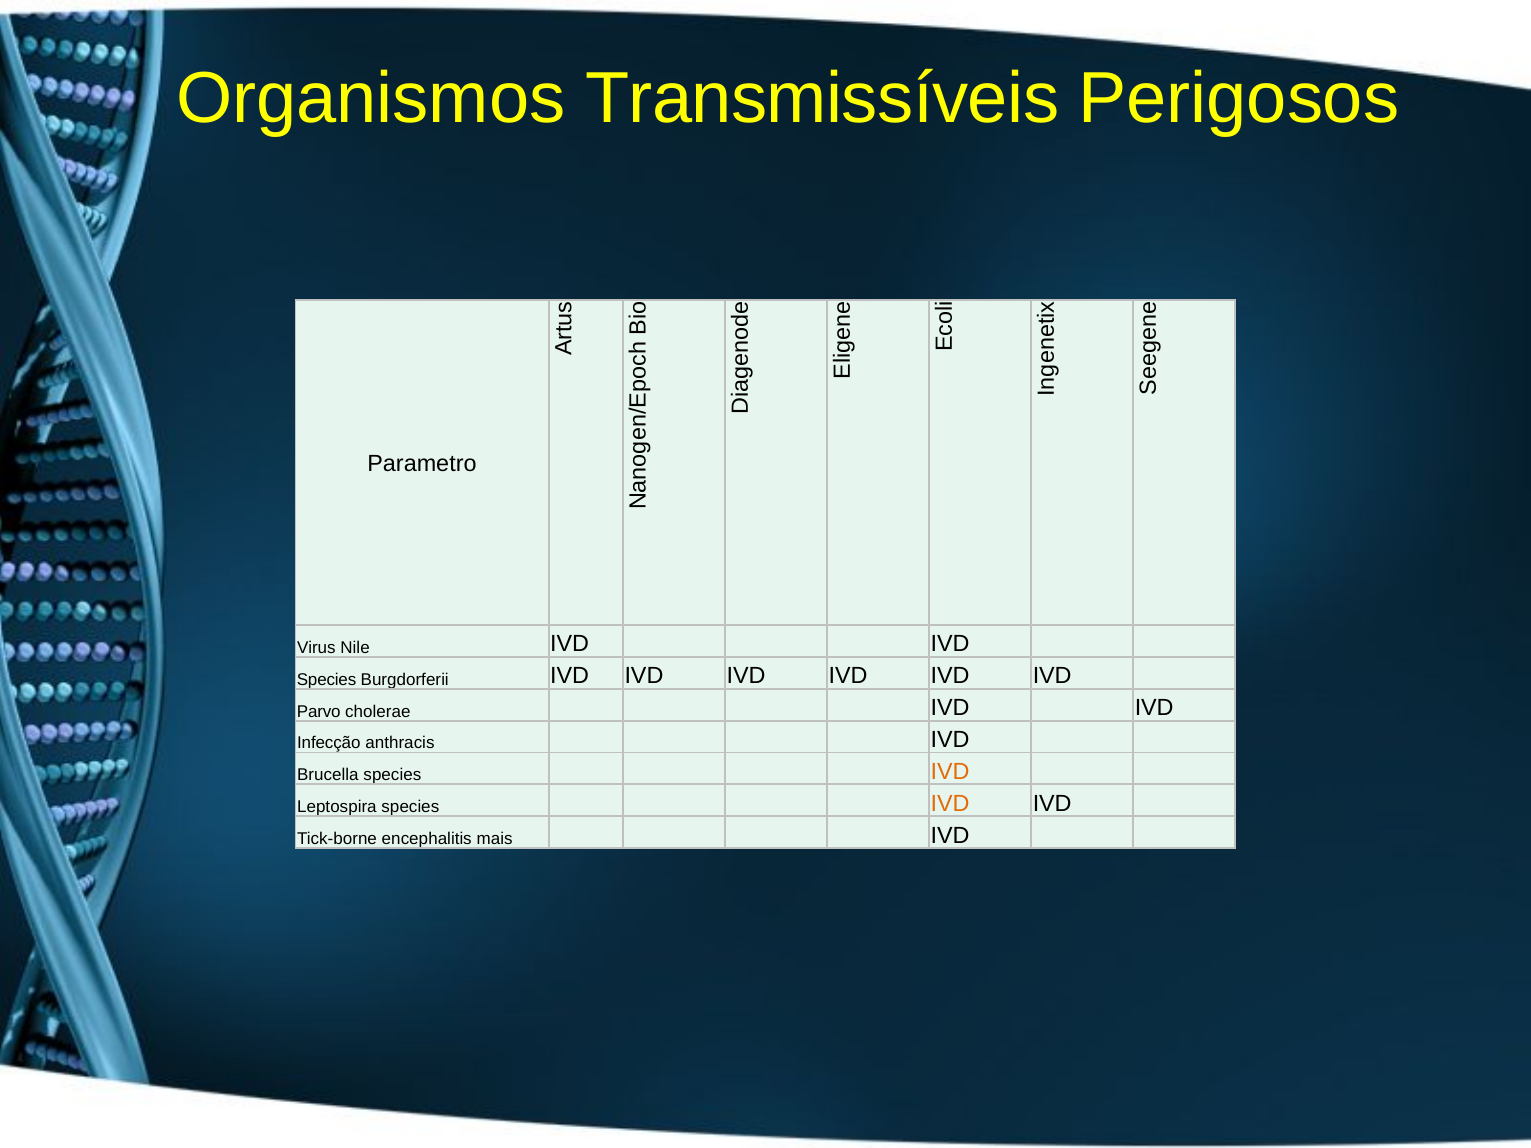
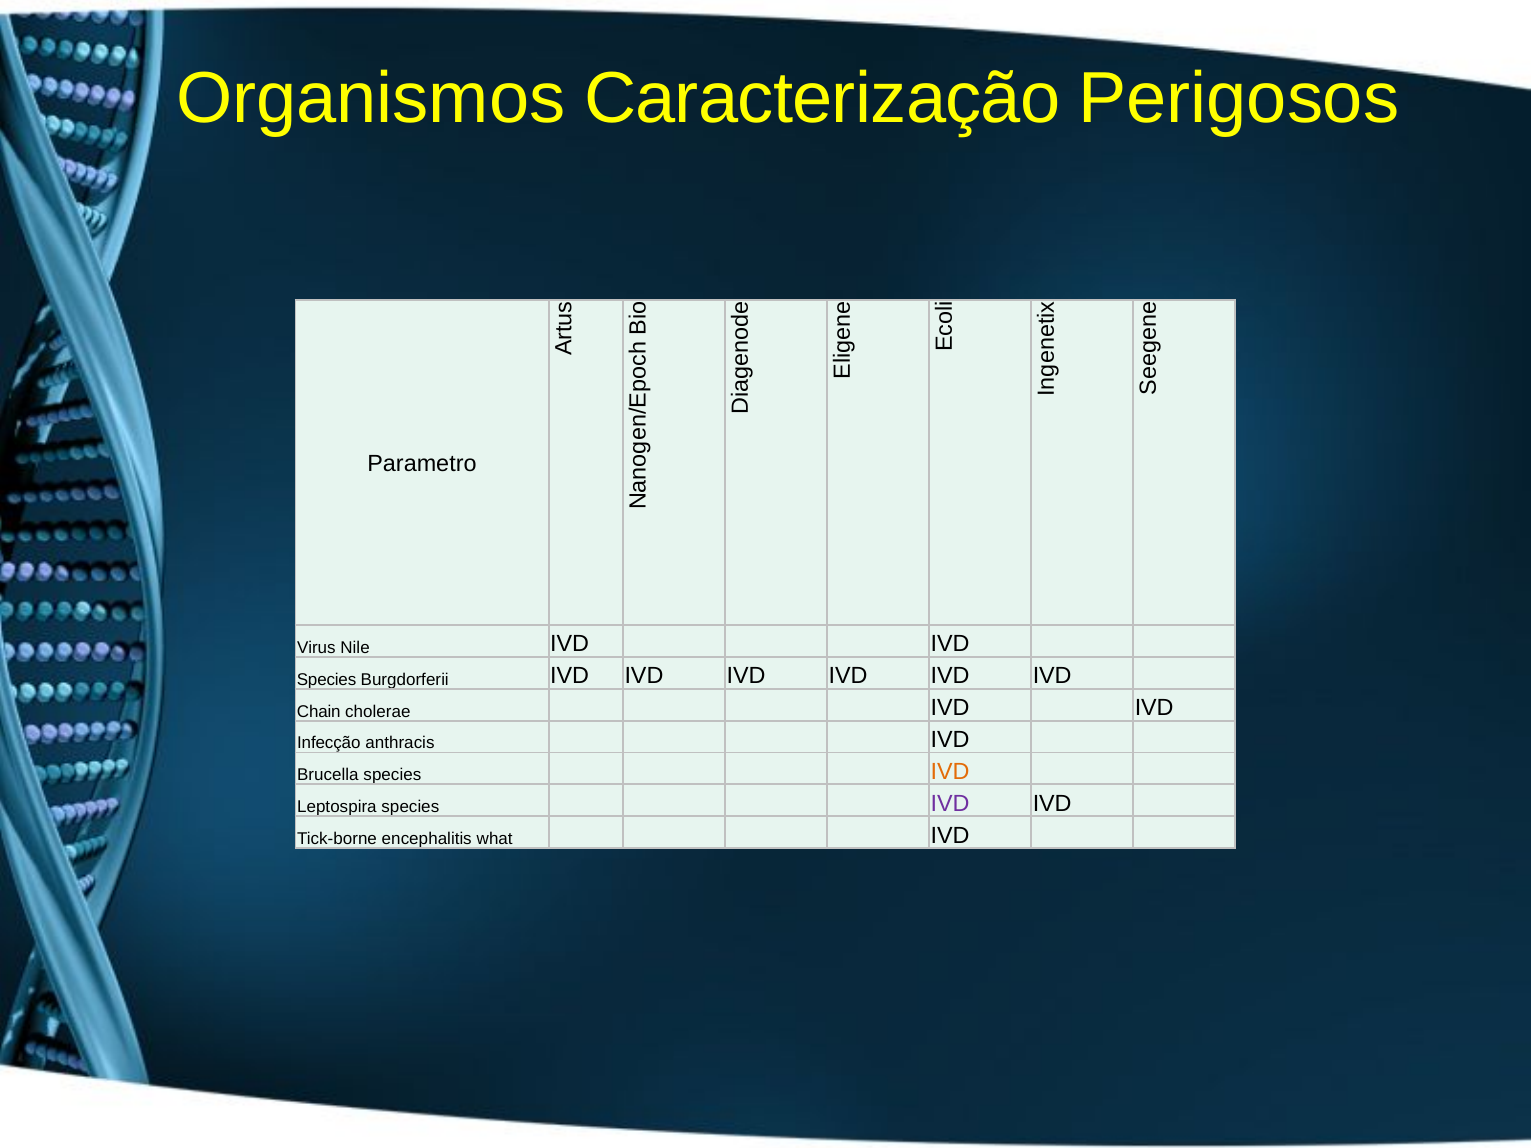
Transmissíveis: Transmissíveis -> Caracterização (822, 99)
Parvo: Parvo -> Chain (319, 712)
IVD colour: orange -> purple (950, 804)
mais: mais -> what (495, 839)
